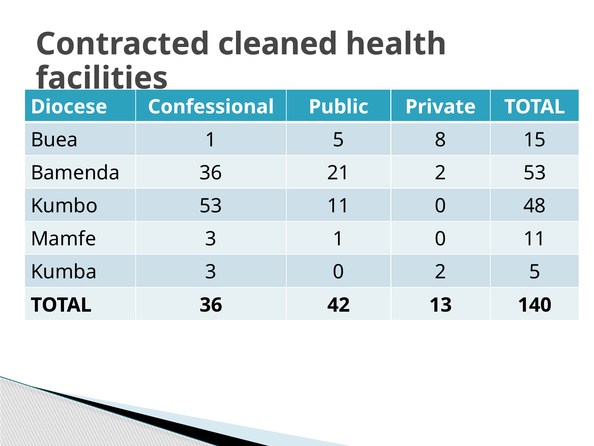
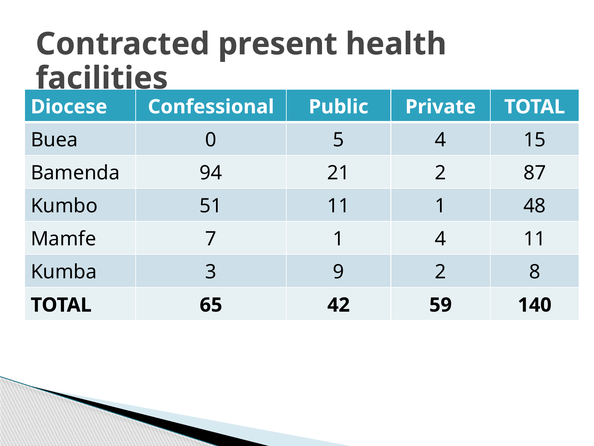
cleaned: cleaned -> present (278, 44)
Buea 1: 1 -> 0 (211, 140)
5 8: 8 -> 4 (441, 140)
36: 36 -> 94 (211, 173)
2 53: 53 -> 87 (535, 173)
53: 53 -> 51 (211, 206)
11 0: 0 -> 1 (441, 206)
3: 3 -> 7 (211, 239)
1 0: 0 -> 4 (441, 239)
3 0: 0 -> 9 (339, 272)
2 5: 5 -> 8 (535, 272)
TOTAL 36: 36 -> 65 (211, 305)
13: 13 -> 59 (441, 305)
